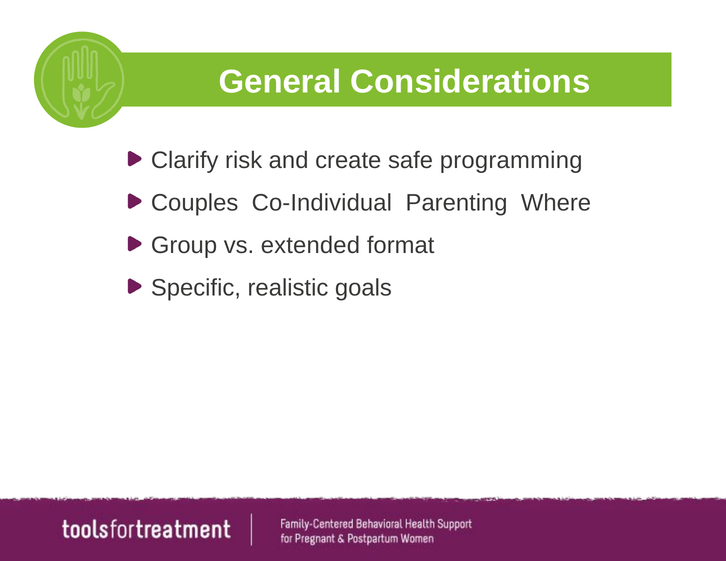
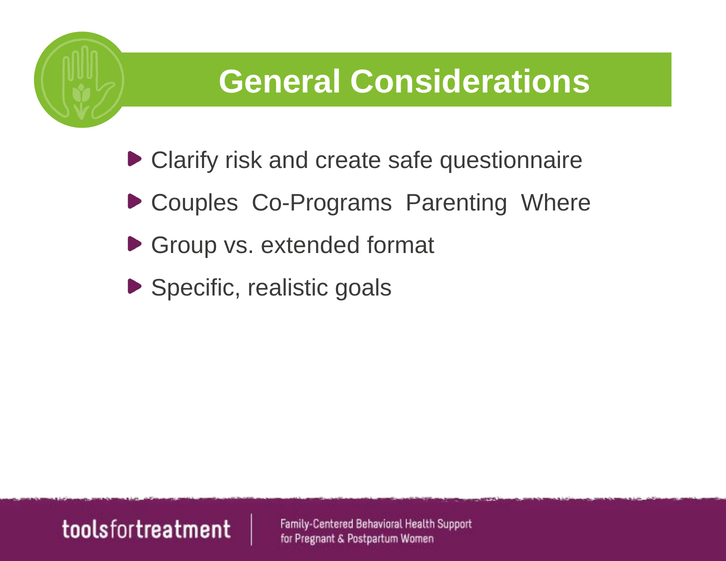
programming: programming -> questionnaire (511, 160)
Co-Individual: Co-Individual -> Co-Programs (322, 203)
